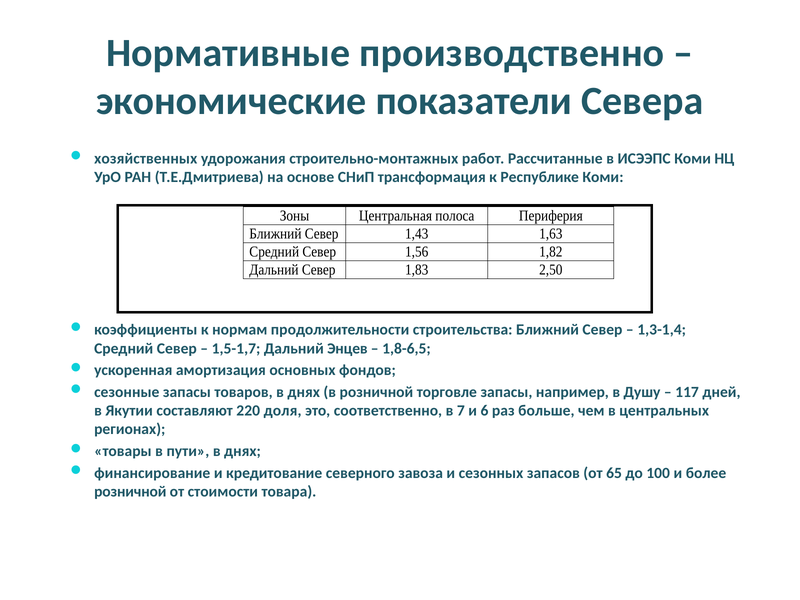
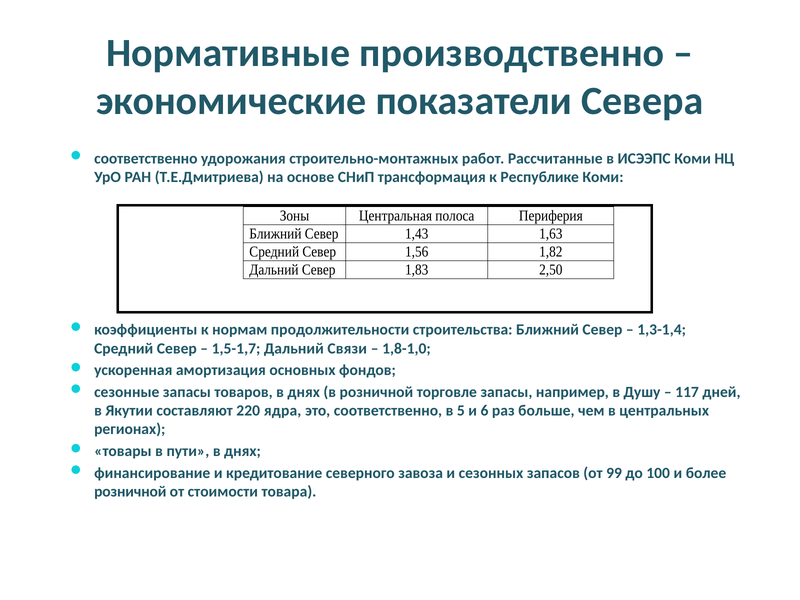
хозяйственных: хозяйственных -> соответственно (146, 158)
Энцев: Энцев -> Связи (347, 348)
1,8-6,5: 1,8-6,5 -> 1,8-1,0 (406, 348)
доля: доля -> ядра (283, 411)
7: 7 -> 5 (461, 411)
65: 65 -> 99 (614, 473)
